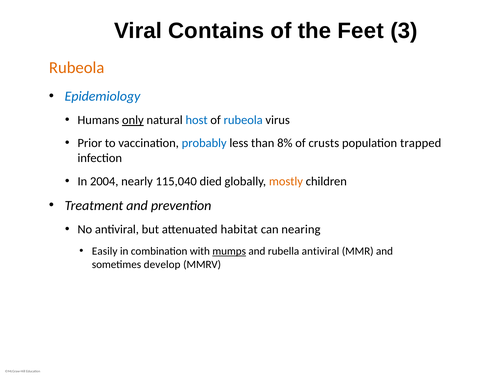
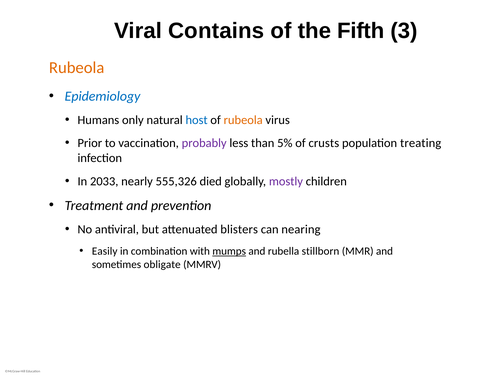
Feet: Feet -> Fifth (361, 31)
only underline: present -> none (133, 120)
rubeola colour: blue -> orange (243, 120)
probably colour: blue -> purple (204, 143)
8%: 8% -> 5% (285, 143)
trapped: trapped -> treating (421, 143)
2004: 2004 -> 2033 (104, 181)
115,040: 115,040 -> 555,326 (176, 181)
mostly colour: orange -> purple (286, 181)
habitat: habitat -> blisters (239, 229)
rubella antiviral: antiviral -> stillborn (321, 251)
develop: develop -> obligate (162, 264)
